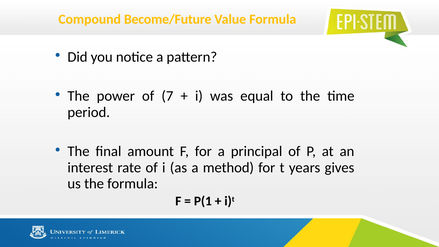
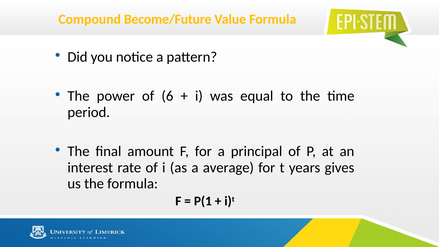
7: 7 -> 6 (167, 96)
method: method -> average (228, 168)
